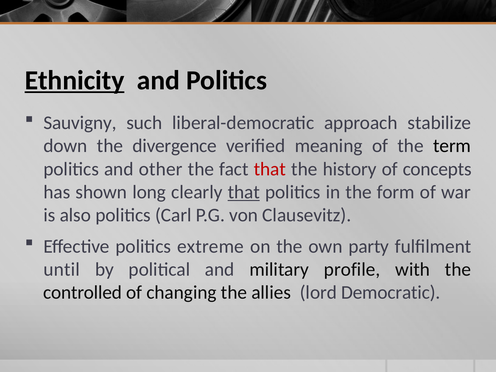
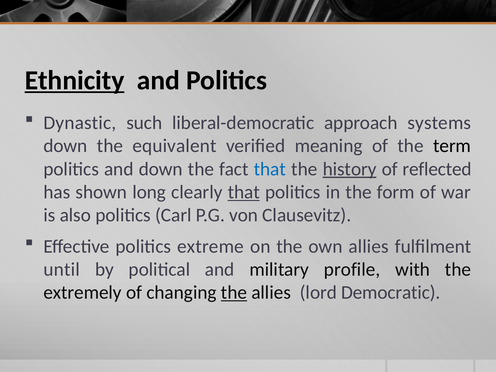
Sauvigny: Sauvigny -> Dynastic (80, 123)
stabilize: stabilize -> systems (439, 123)
divergence: divergence -> equivalent (175, 146)
and other: other -> down (161, 169)
that colour: red -> blue (270, 169)
history underline: none -> present (350, 169)
concepts: concepts -> reflected (437, 169)
own party: party -> allies (369, 246)
controlled: controlled -> extremely (83, 293)
the underline: none -> present (234, 293)
